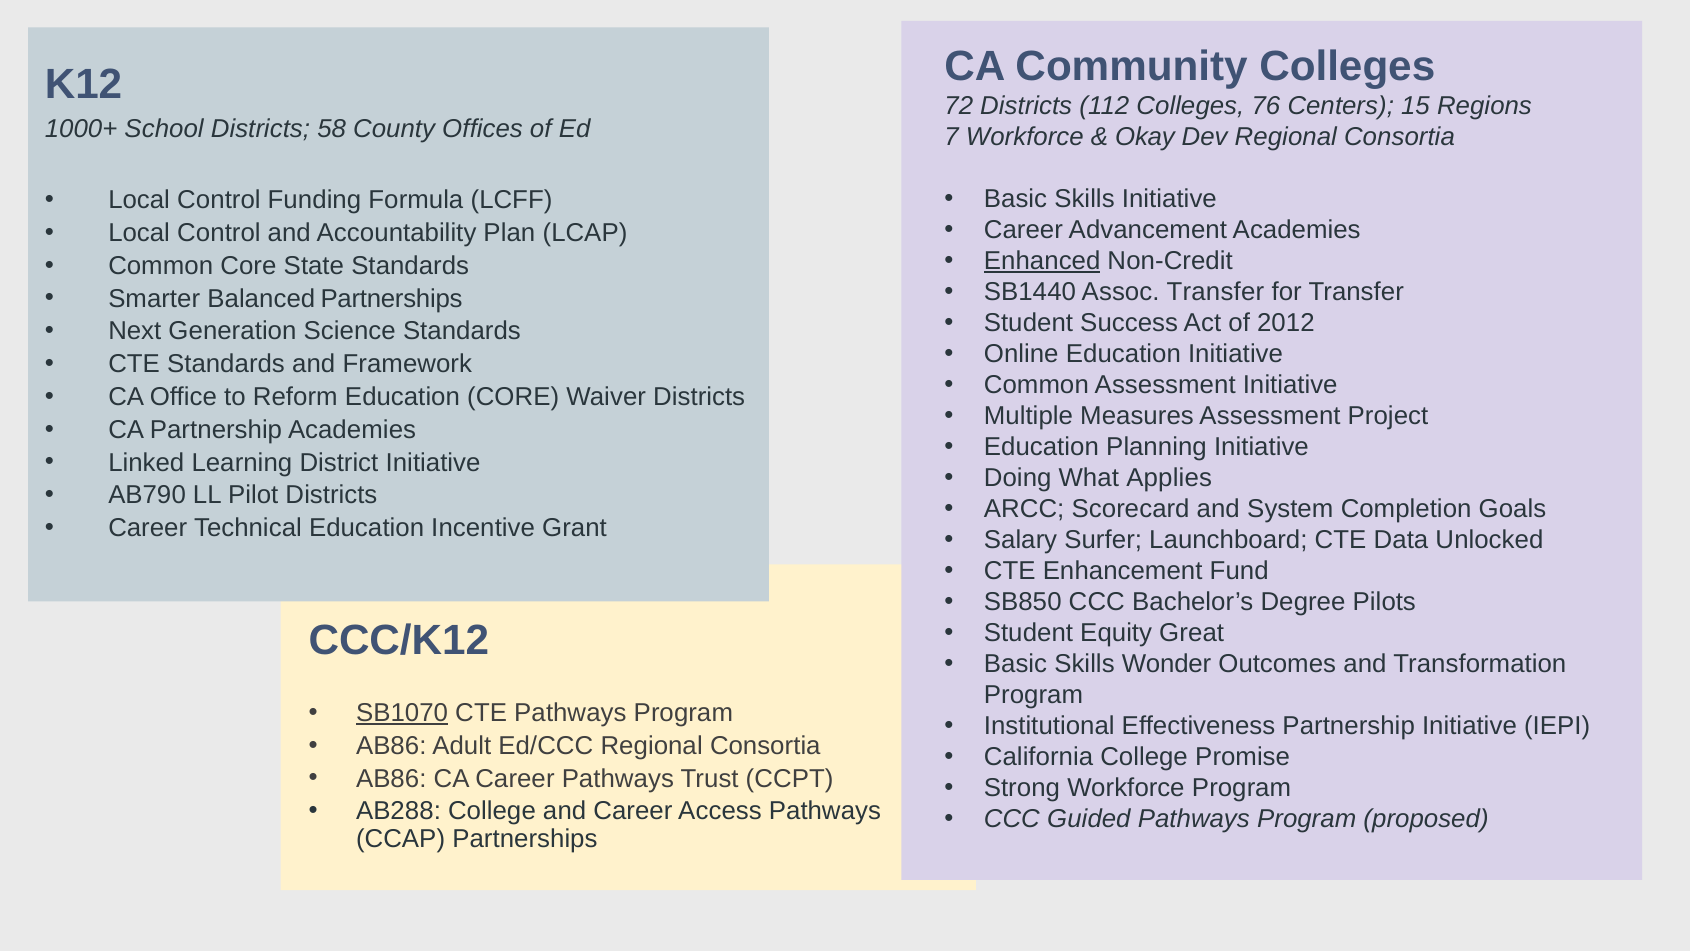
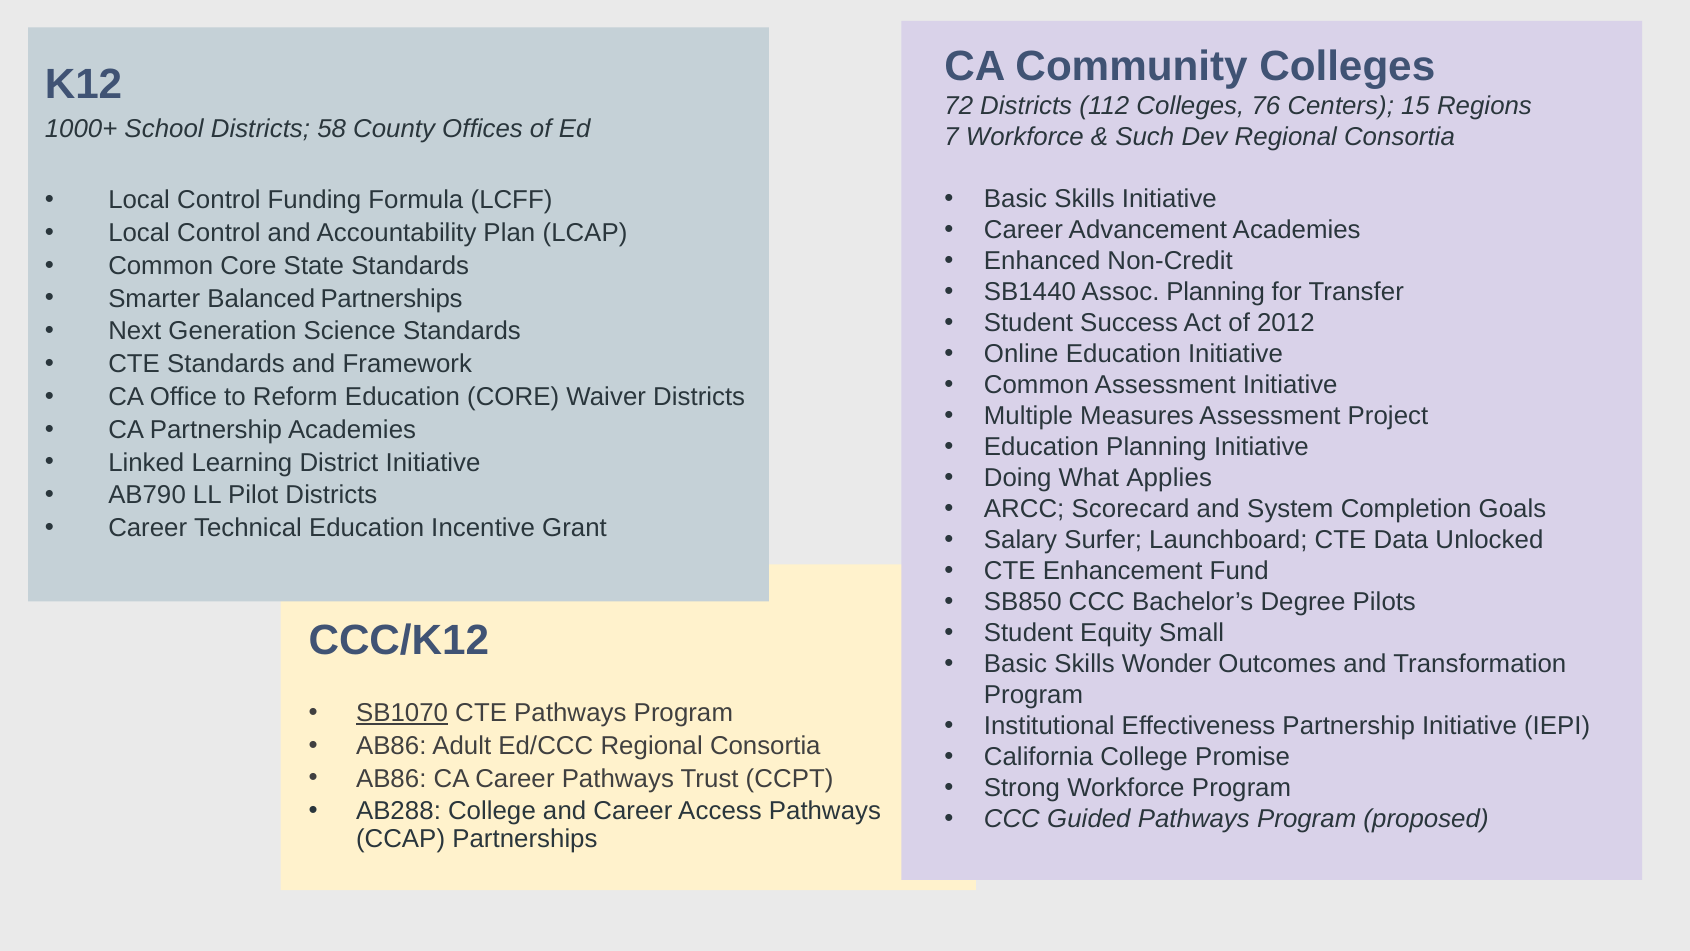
Okay: Okay -> Such (1145, 137)
Enhanced underline: present -> none (1042, 261)
Assoc Transfer: Transfer -> Planning (1216, 292)
Great: Great -> Small (1192, 633)
